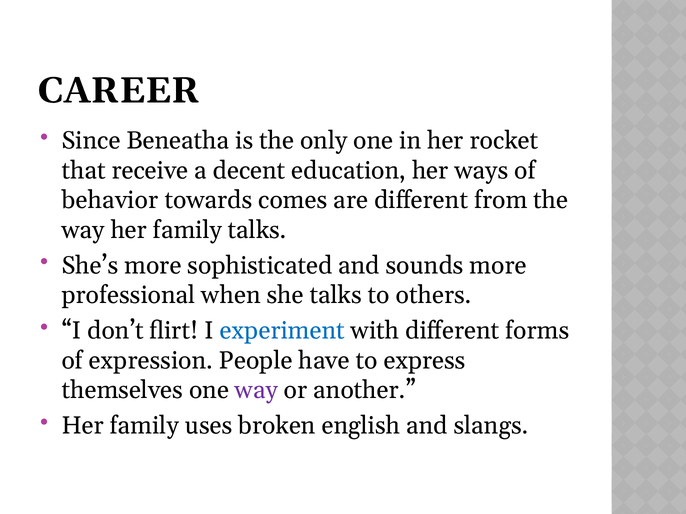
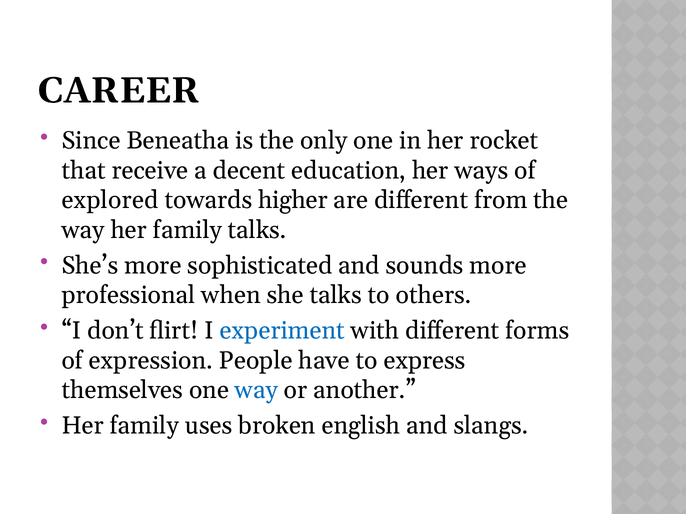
behavior: behavior -> explored (110, 200)
comes: comes -> higher (293, 200)
way colour: purple -> blue (256, 391)
